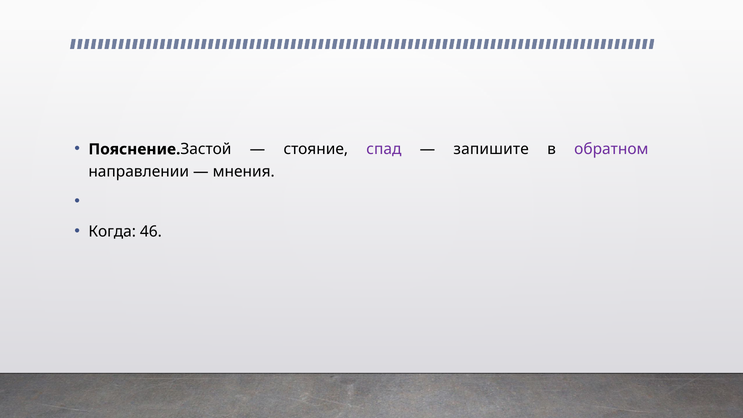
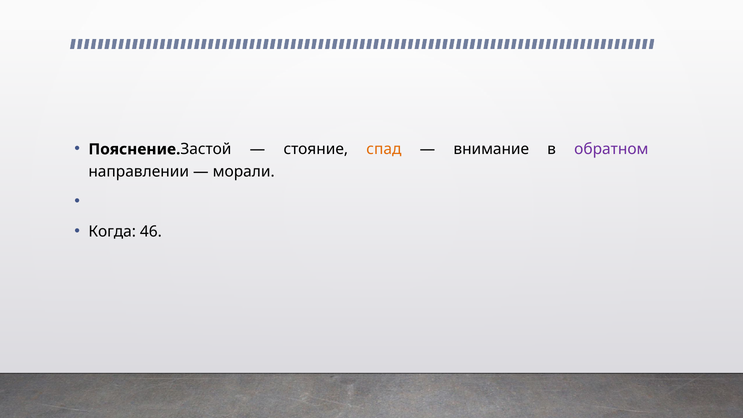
спад colour: purple -> orange (384, 149)
запишите: запишите -> внимание (491, 149)
мнения: мнения -> морали (244, 172)
